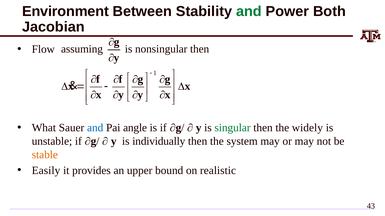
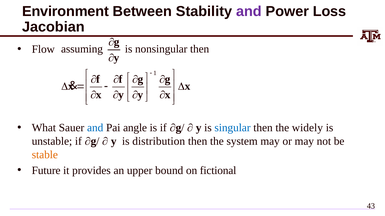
and colour: green -> purple (249, 11)
Both: Both -> Loss (330, 11)
singular colour: green -> blue (233, 128)
individually: individually -> distribution (159, 142)
Easily: Easily -> Future (46, 171)
realistic: realistic -> fictional (218, 171)
